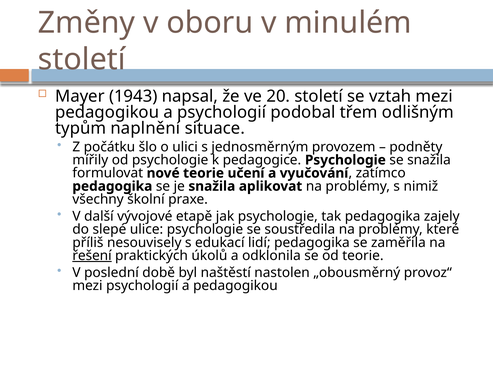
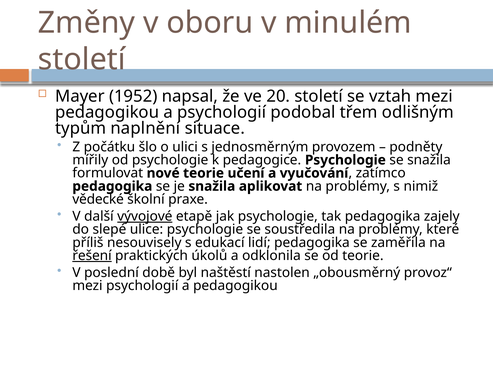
1943: 1943 -> 1952 (133, 96)
všechny: všechny -> vědecké (98, 199)
vývojové underline: none -> present (145, 216)
